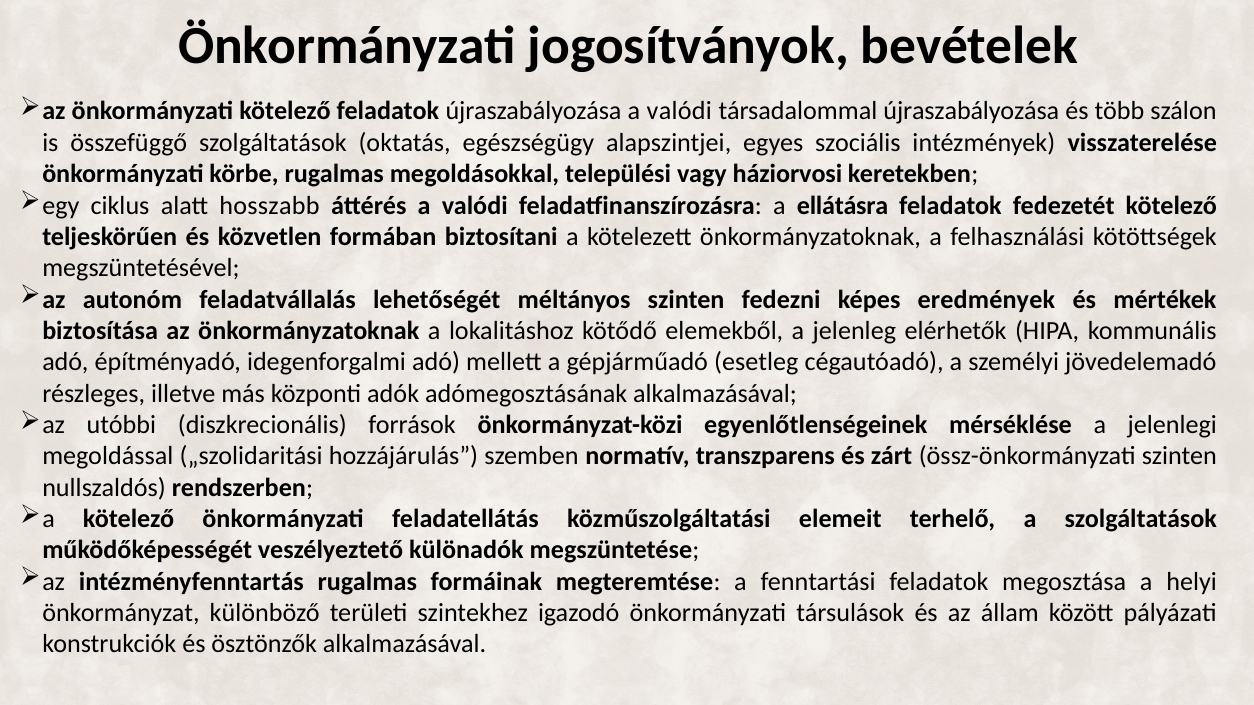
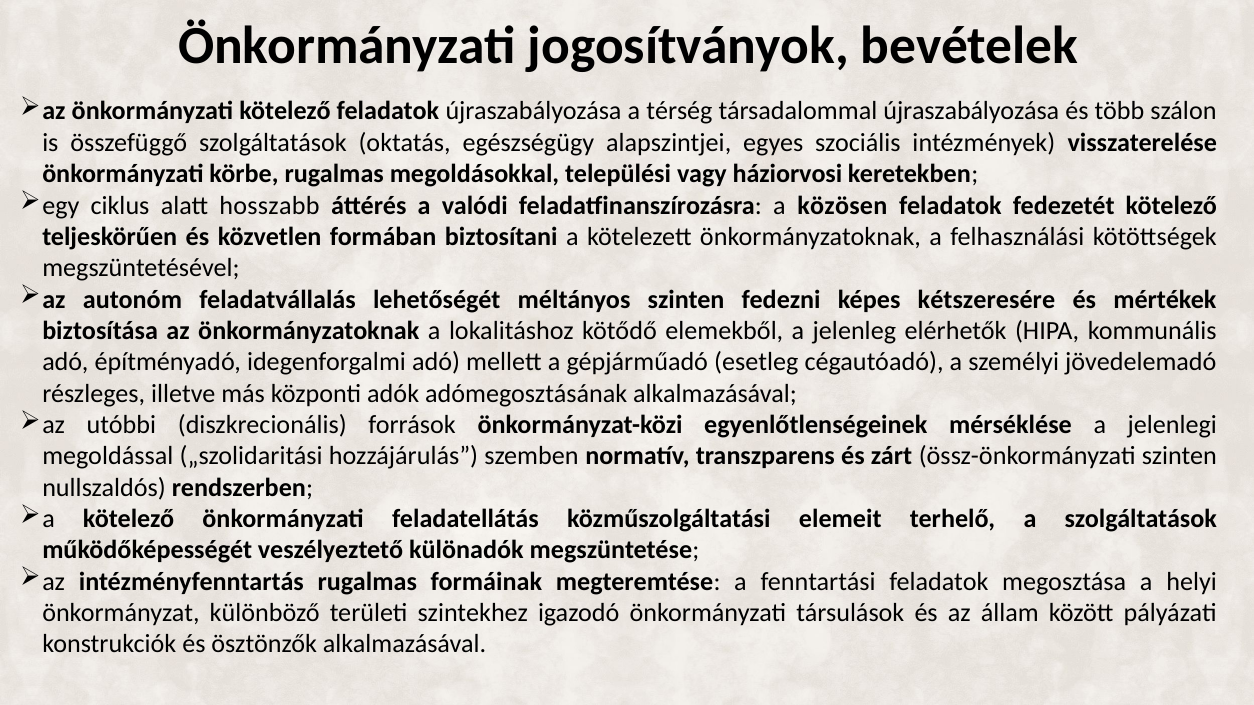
újraszabályozása a valódi: valódi -> térség (679, 111)
ellátásra: ellátásra -> közösen (842, 206)
eredmények: eredmények -> kétszeresére (986, 300)
